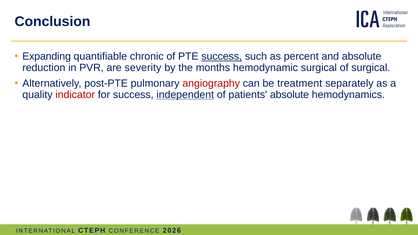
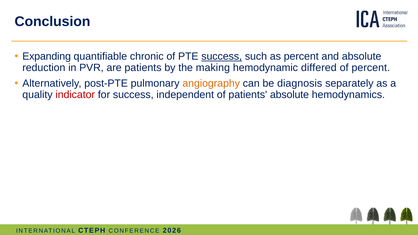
are severity: severity -> patients (143, 68)
months: months -> making (213, 68)
hemodynamic surgical: surgical -> differed (319, 68)
of surgical: surgical -> percent (371, 68)
angiography colour: red -> orange (211, 83)
treatment: treatment -> diagnosis (300, 83)
independent underline: present -> none (185, 95)
